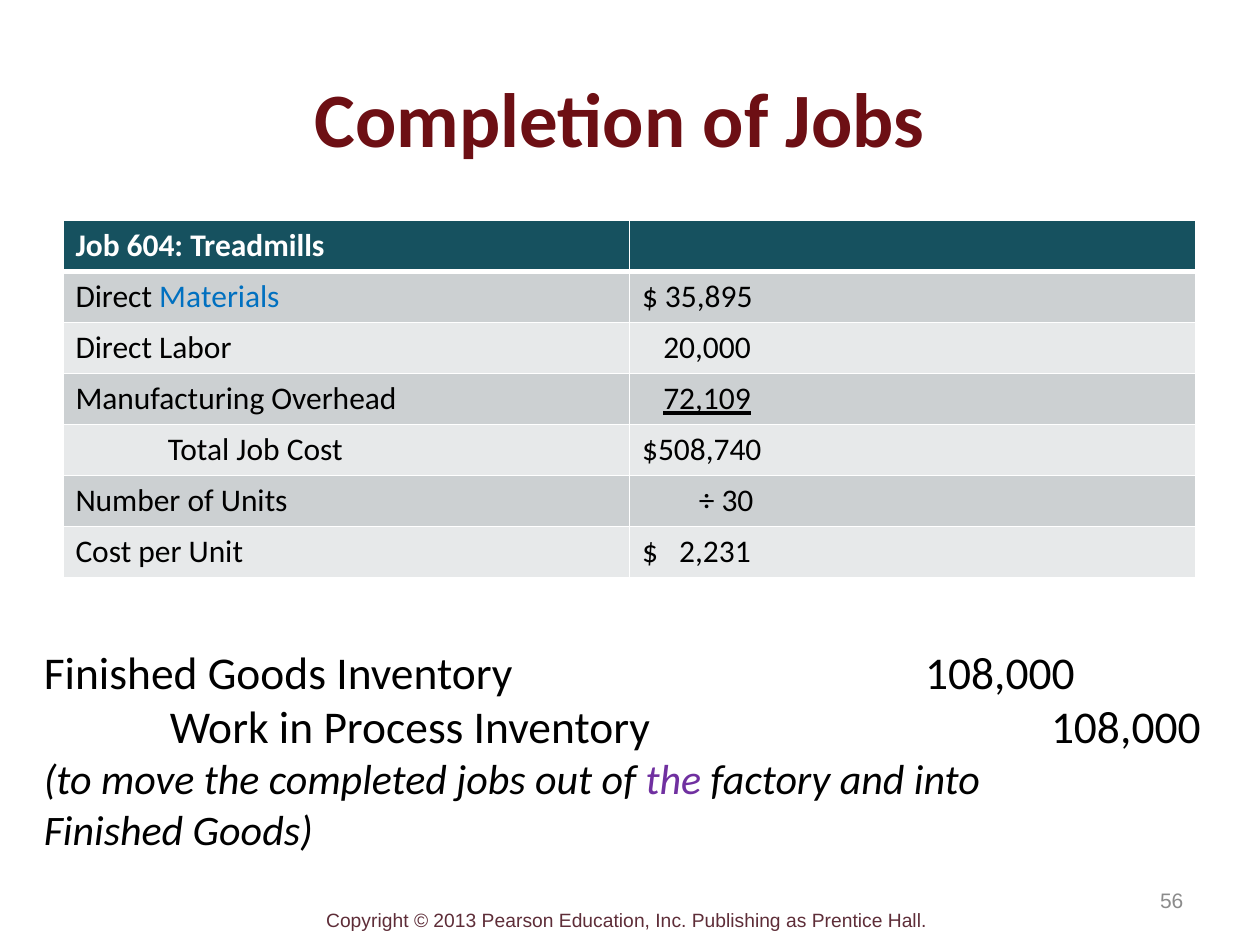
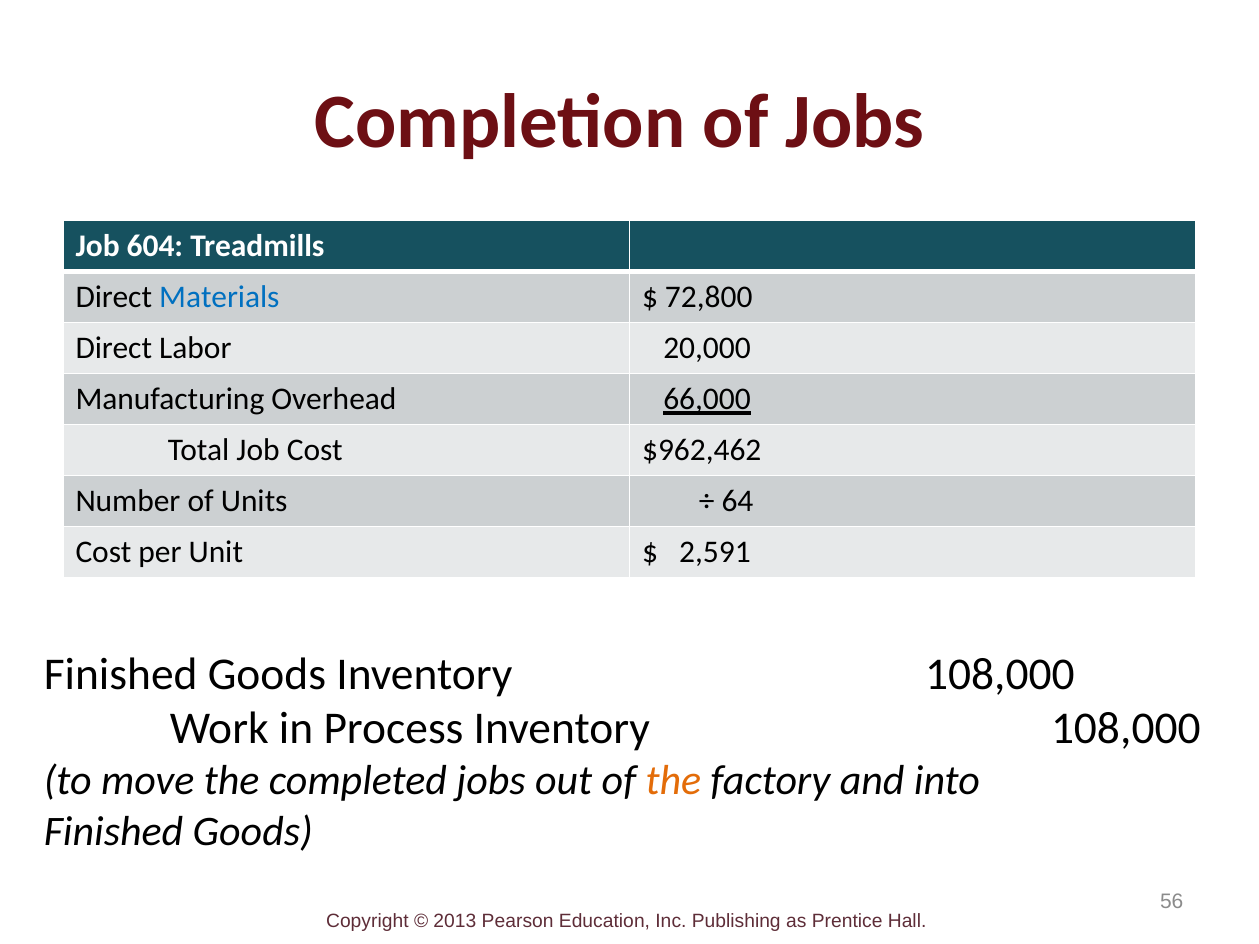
35,895: 35,895 -> 72,800 (709, 297)
72,109: 72,109 -> 66,000 (707, 399)
$508,740: $508,740 -> $962,462 (702, 450)
30: 30 -> 64 (737, 501)
2,231: 2,231 -> 2,591 (715, 553)
the colour: purple -> orange (673, 781)
